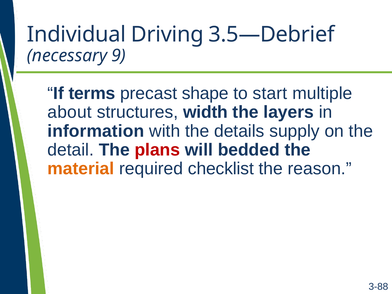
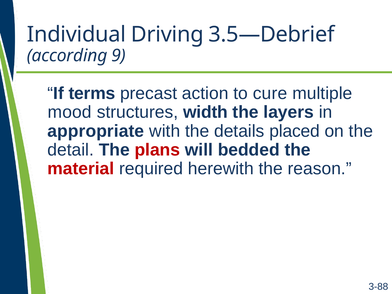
necessary: necessary -> according (67, 56)
shape: shape -> action (205, 93)
start: start -> cure (270, 93)
about: about -> mood (70, 112)
information: information -> appropriate (96, 131)
supply: supply -> placed (295, 131)
material colour: orange -> red (81, 169)
checklist: checklist -> herewith (221, 169)
